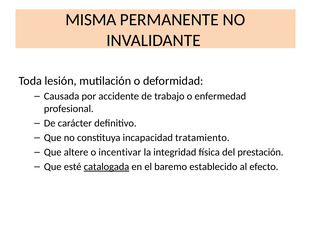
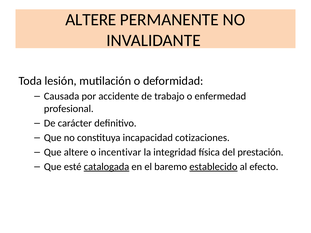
MISMA: MISMA -> ALTERE (91, 20)
tratamiento: tratamiento -> cotizaciones (202, 138)
establecido underline: none -> present (213, 167)
